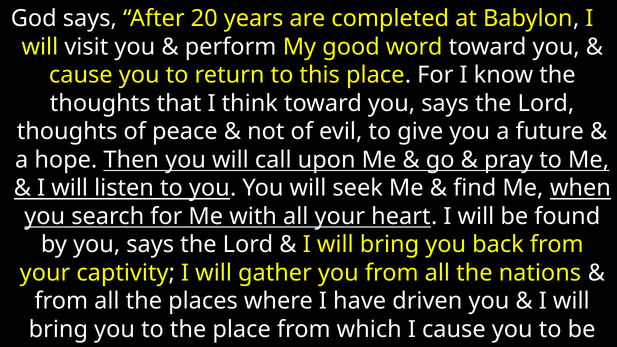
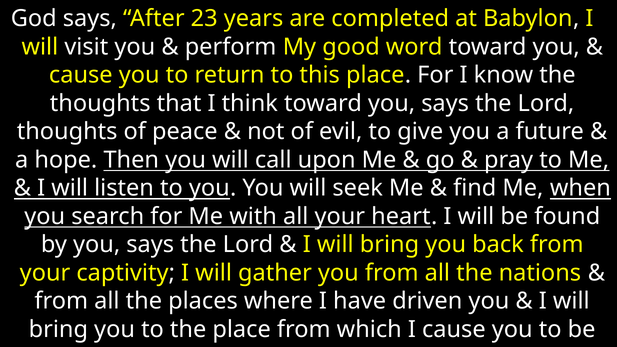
20: 20 -> 23 (204, 19)
